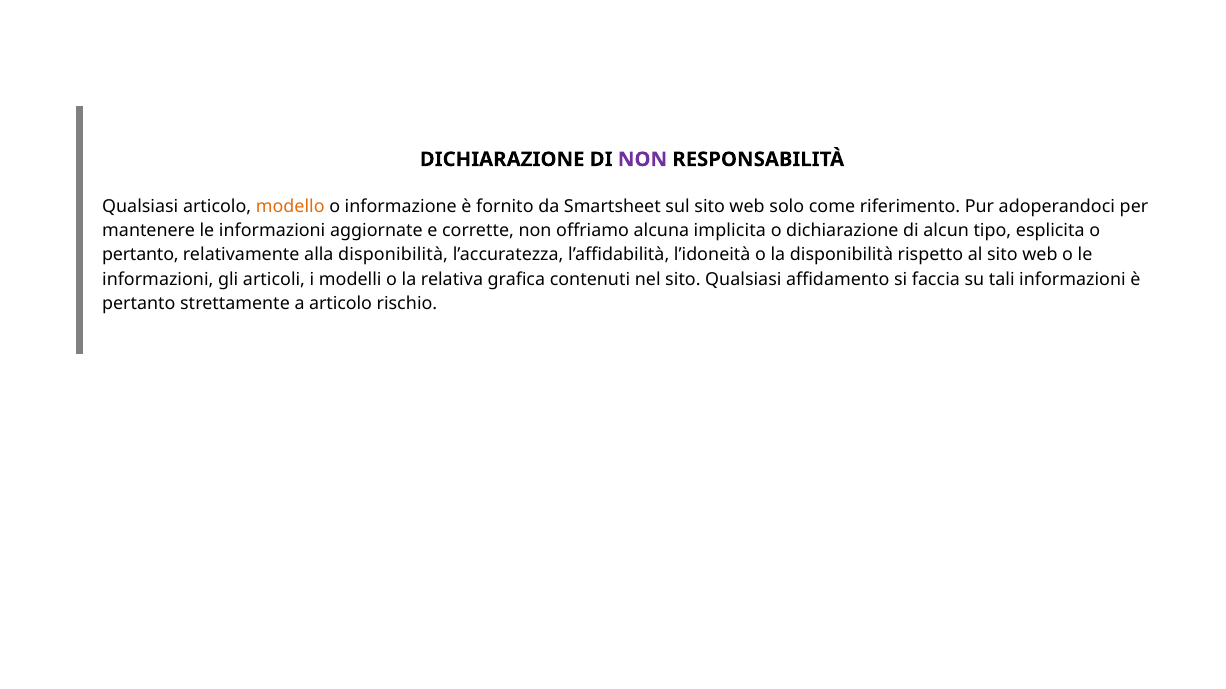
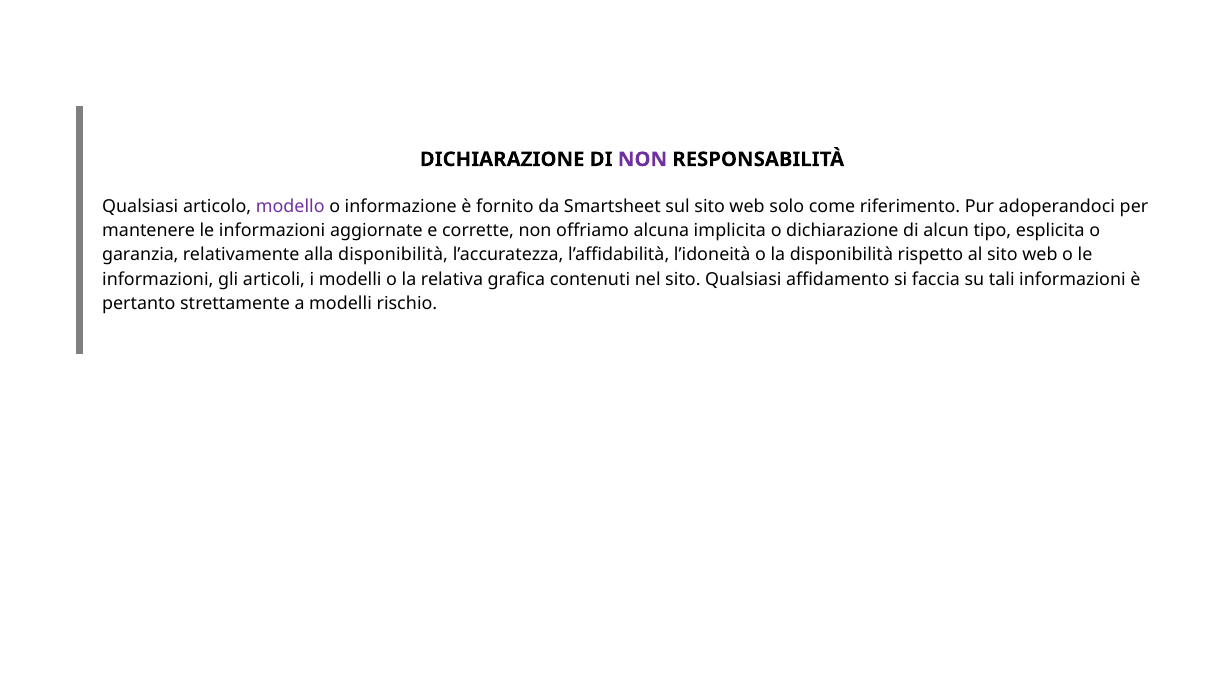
modello colour: orange -> purple (290, 206)
pertanto: pertanto -> garanzia (140, 255)
a articolo: articolo -> modelli (341, 304)
